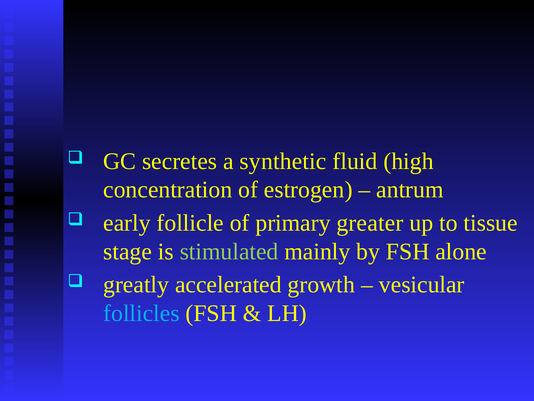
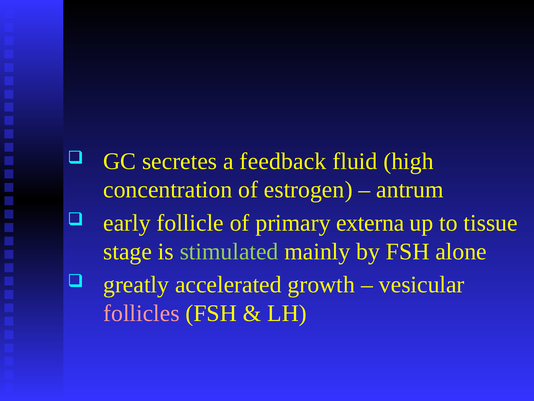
synthetic: synthetic -> feedback (283, 161)
greater: greater -> externa (370, 223)
follicles colour: light blue -> pink (141, 313)
